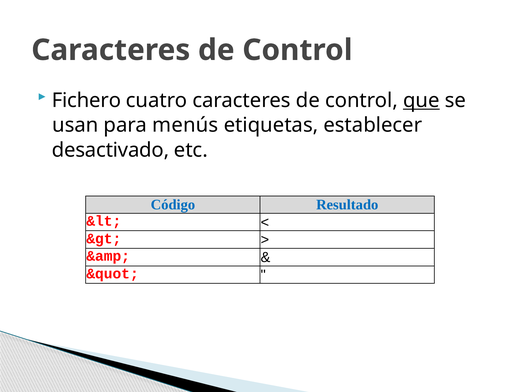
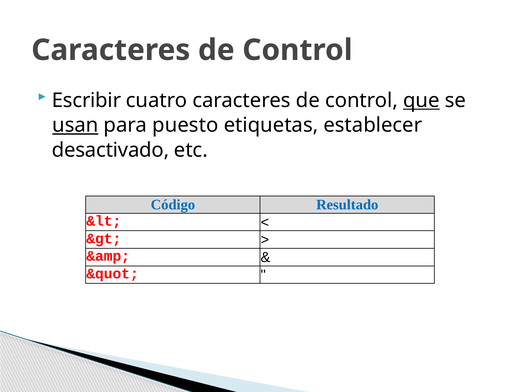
Fichero: Fichero -> Escribir (86, 100)
usan underline: none -> present (75, 125)
menús: menús -> puesto (185, 125)
